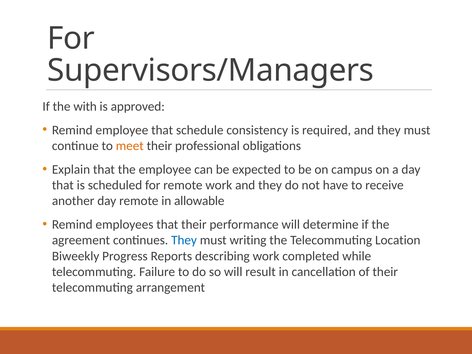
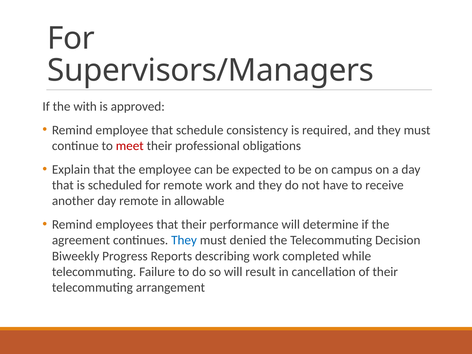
meet colour: orange -> red (130, 146)
writing: writing -> denied (248, 240)
Location: Location -> Decision (398, 240)
